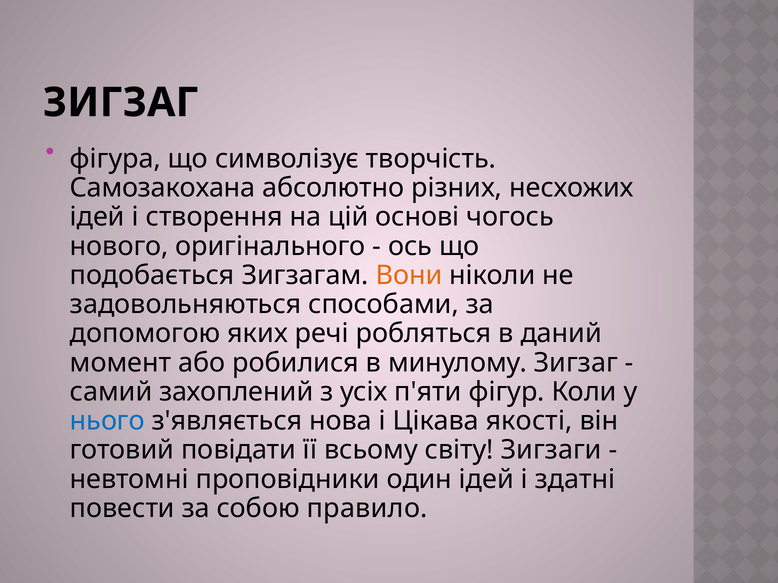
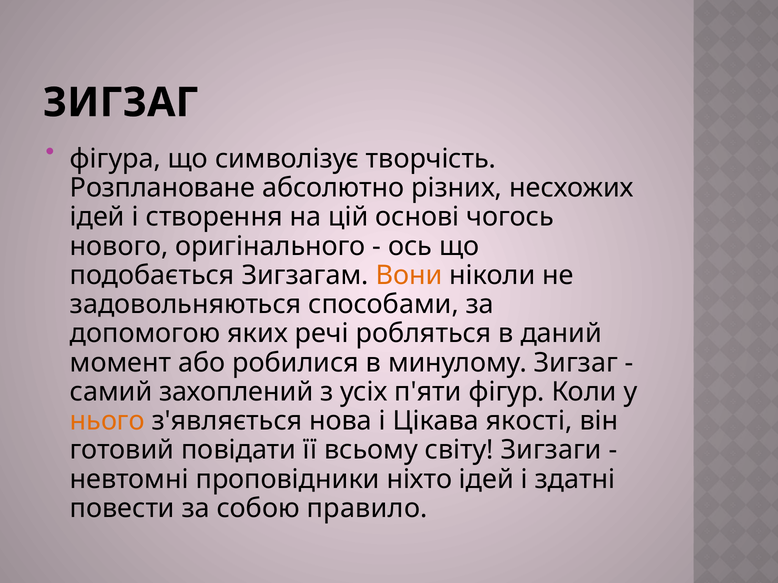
Самозакохана: Самозакохана -> Розплановане (163, 188)
нього colour: blue -> orange (107, 421)
один: один -> ніхто (419, 480)
